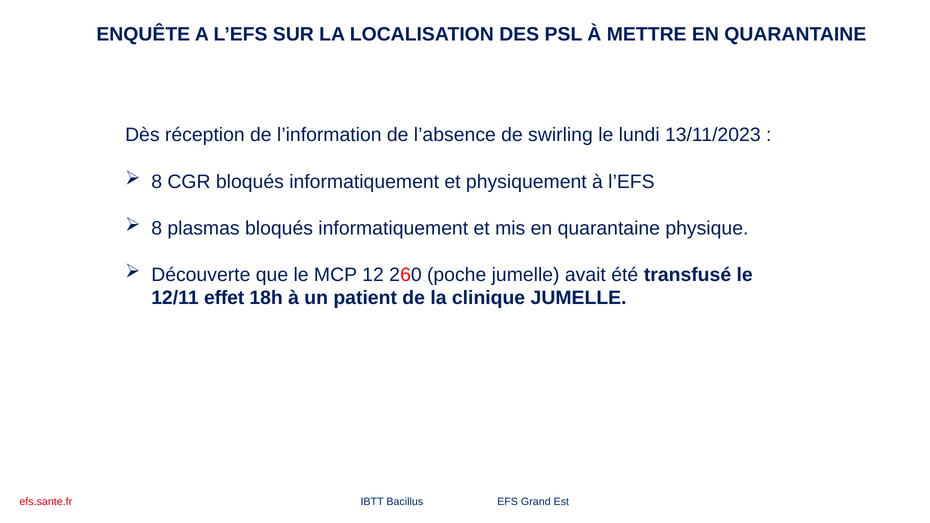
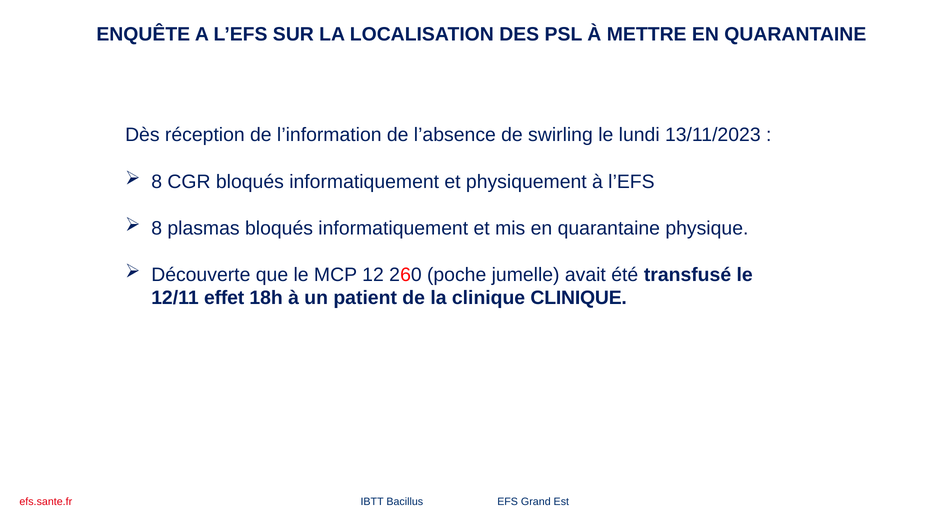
clinique JUMELLE: JUMELLE -> CLINIQUE (579, 298)
